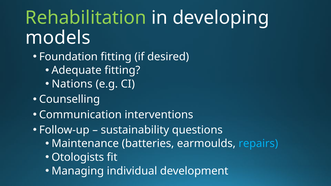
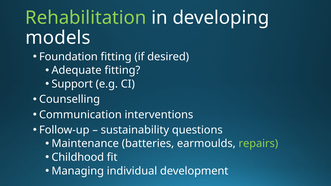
Nations: Nations -> Support (72, 84)
repairs colour: light blue -> light green (258, 144)
Otologists: Otologists -> Childhood (78, 157)
